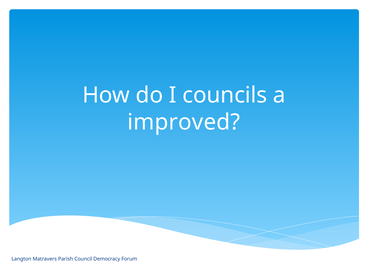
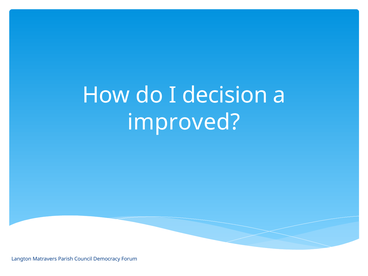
councils: councils -> decision (225, 95)
